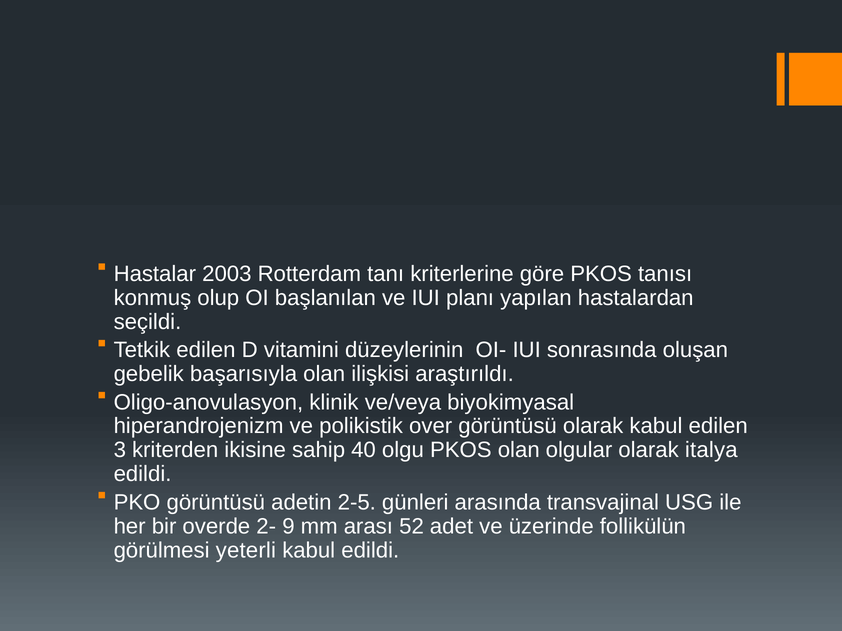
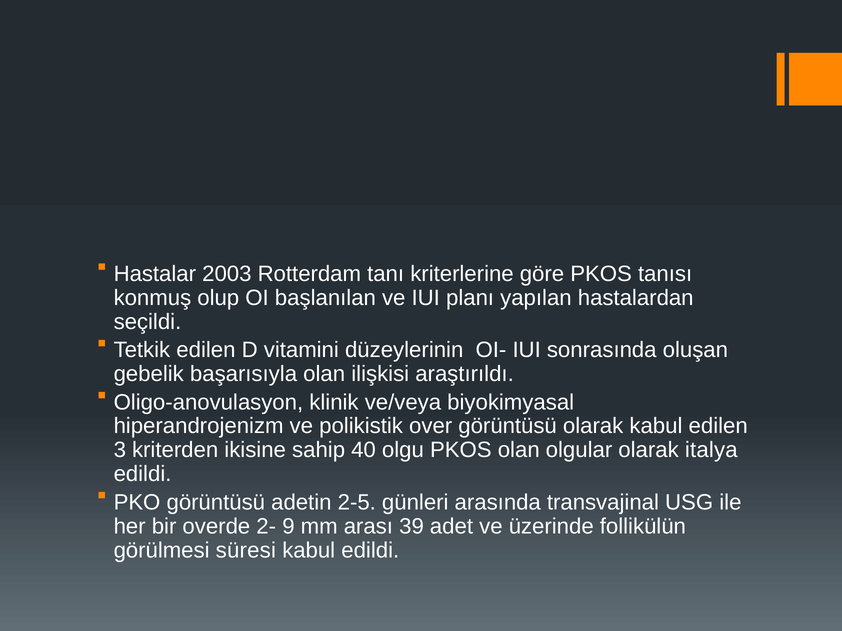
52: 52 -> 39 (412, 527)
yeterli: yeterli -> süresi (246, 551)
